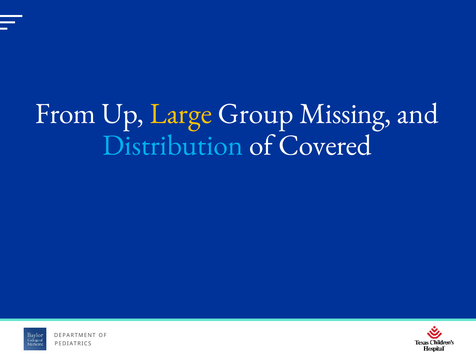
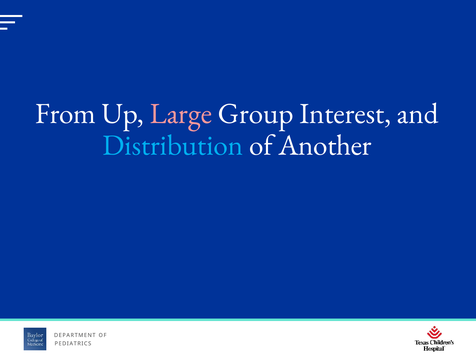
Large colour: yellow -> pink (181, 114)
Missing: Missing -> Interest (345, 114)
Covered: Covered -> Another (325, 145)
